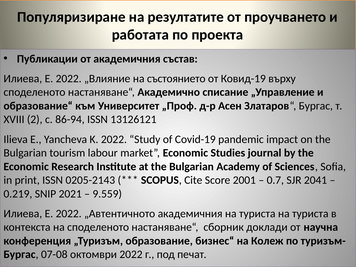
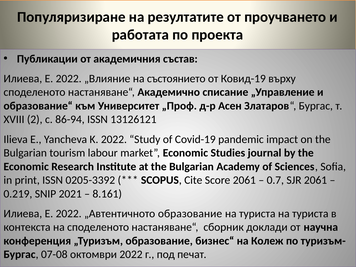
0205-2143: 0205-2143 -> 0205-3392 (90, 180)
Score 2001: 2001 -> 2061 (244, 180)
SJR 2041: 2041 -> 2061 (316, 180)
9.559: 9.559 -> 8.161 (107, 194)
„Автентичното академичния: академичния -> образование (190, 214)
